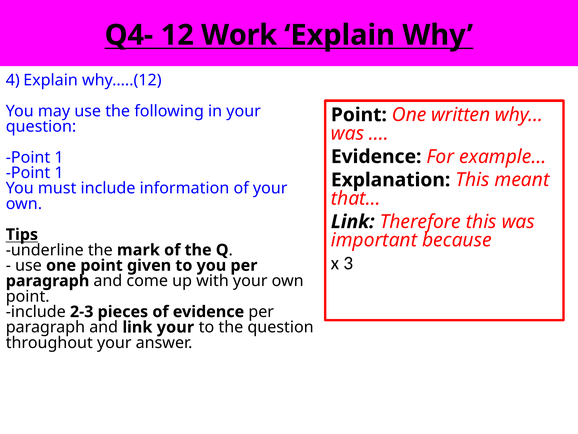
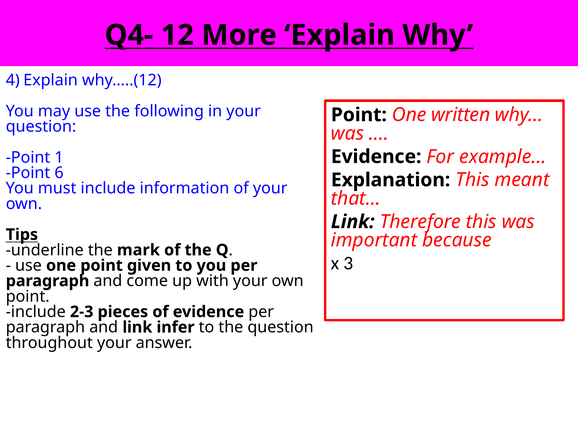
Work: Work -> More (239, 35)
1: 1 -> 6 (59, 173)
link your: your -> infer (176, 327)
